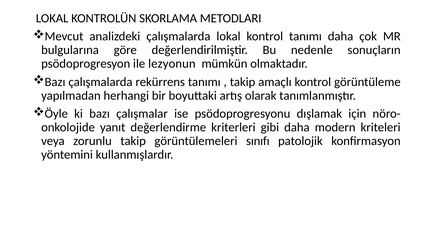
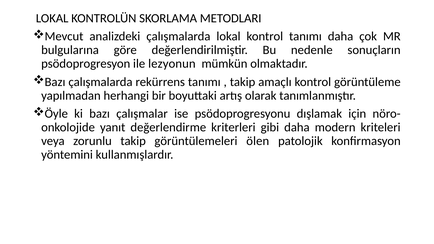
sınıfı: sınıfı -> ölen (258, 141)
